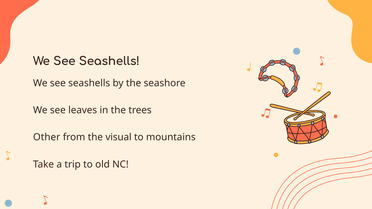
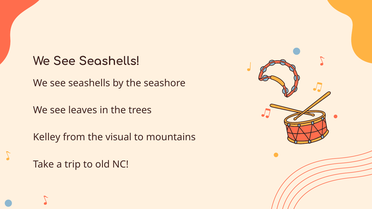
Other: Other -> Kelley (47, 137)
